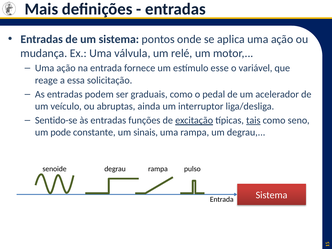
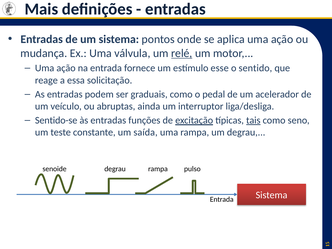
relé underline: none -> present (182, 53)
variável: variável -> sentido (255, 68)
pode: pode -> teste (61, 132)
sinais: sinais -> saída (146, 132)
